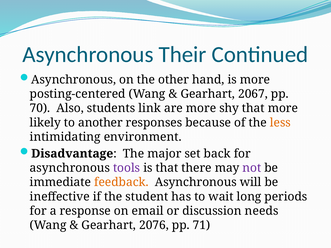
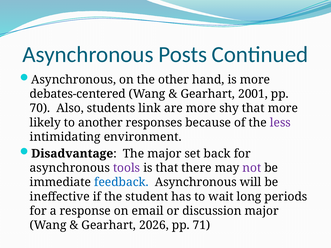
Their: Their -> Posts (183, 55)
posting-centered: posting-centered -> debates-centered (78, 94)
2067: 2067 -> 2001 (253, 94)
less colour: orange -> purple (280, 123)
feedback colour: orange -> blue (121, 182)
discussion needs: needs -> major (262, 211)
2076: 2076 -> 2026 (154, 225)
